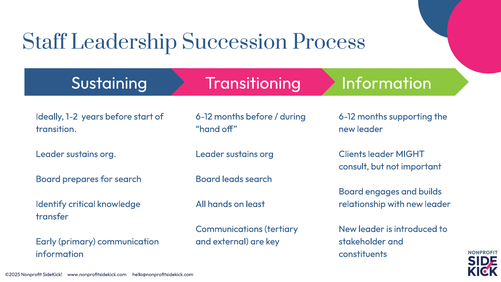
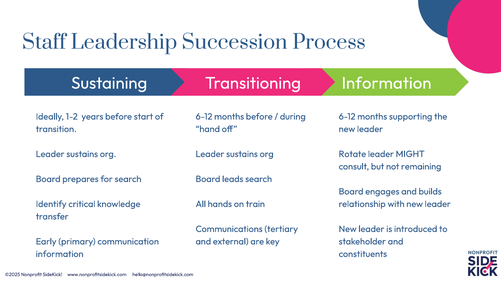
Clients: Clients -> Rotate (352, 154)
important: important -> remaining (421, 166)
least: least -> train (255, 204)
